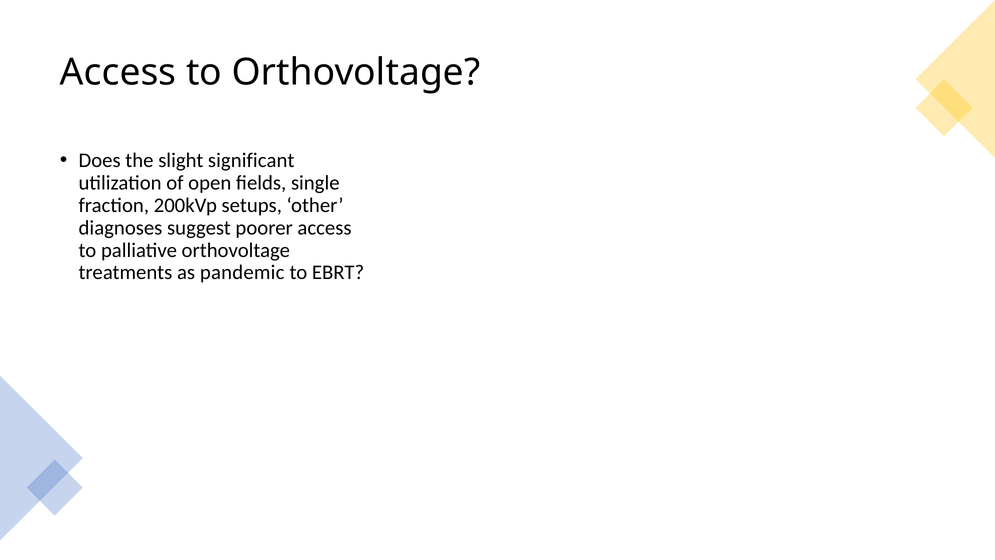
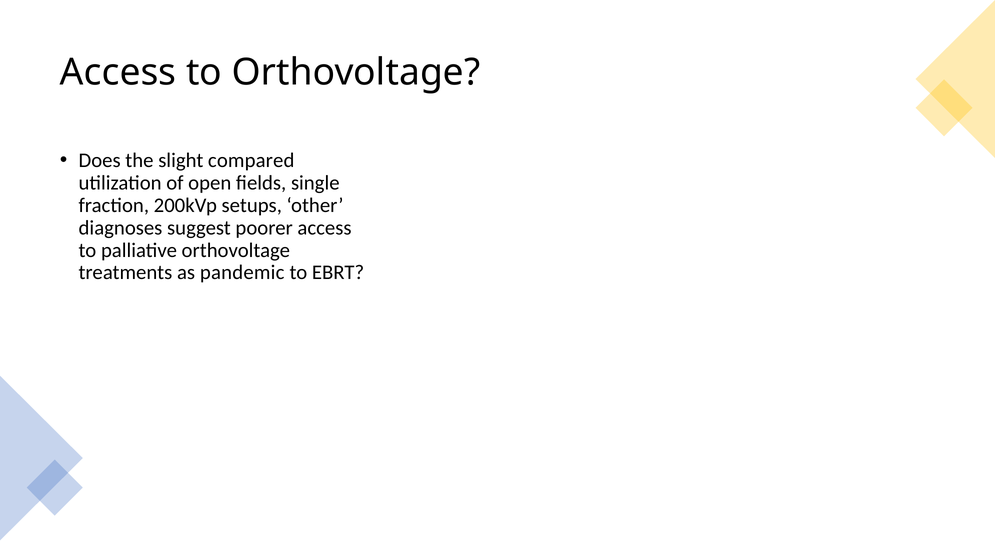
significant: significant -> compared (251, 160)
